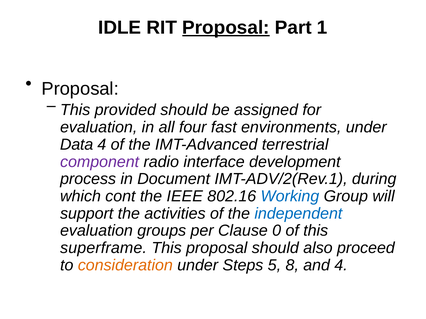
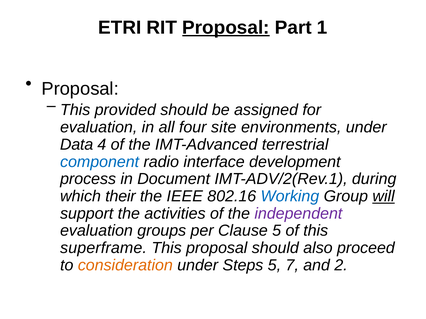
IDLE: IDLE -> ETRI (120, 28)
fast: fast -> site (224, 127)
component colour: purple -> blue (100, 162)
cont: cont -> their (120, 197)
will underline: none -> present (384, 197)
independent colour: blue -> purple (298, 214)
Clause 0: 0 -> 5 (277, 231)
8: 8 -> 7 (292, 266)
and 4: 4 -> 2 (341, 266)
